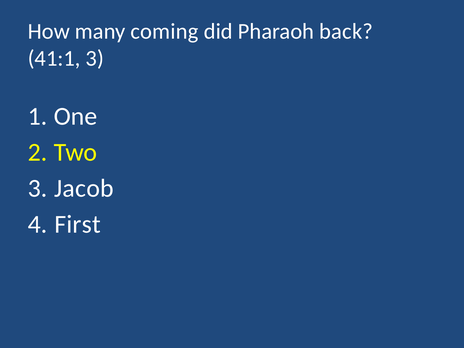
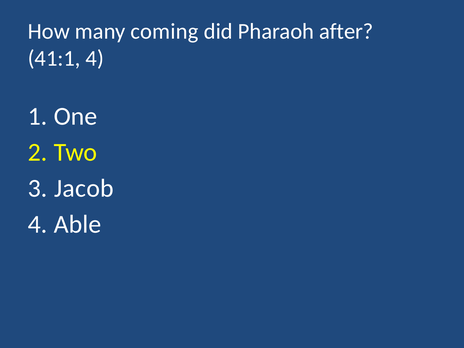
back: back -> after (346, 31)
41:1 3: 3 -> 4 (95, 58)
First: First -> Able (78, 224)
